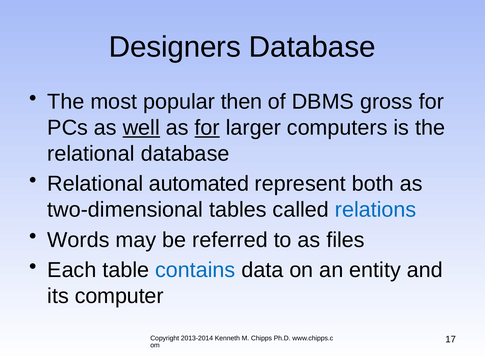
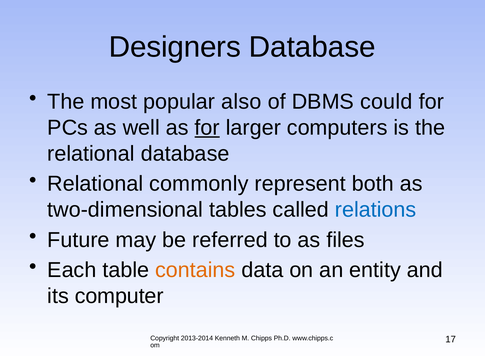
then: then -> also (241, 102)
gross: gross -> could (386, 102)
well underline: present -> none (141, 128)
automated: automated -> commonly (199, 184)
Words: Words -> Future (78, 240)
contains colour: blue -> orange (195, 270)
